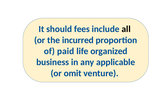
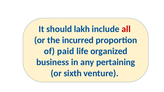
fees: fees -> lakh (82, 29)
all colour: black -> red (126, 29)
applicable: applicable -> pertaining (116, 62)
omit: omit -> sixth (73, 73)
